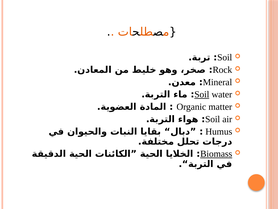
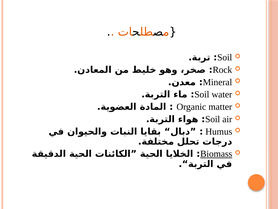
Soil underline: present -> none (202, 94)
